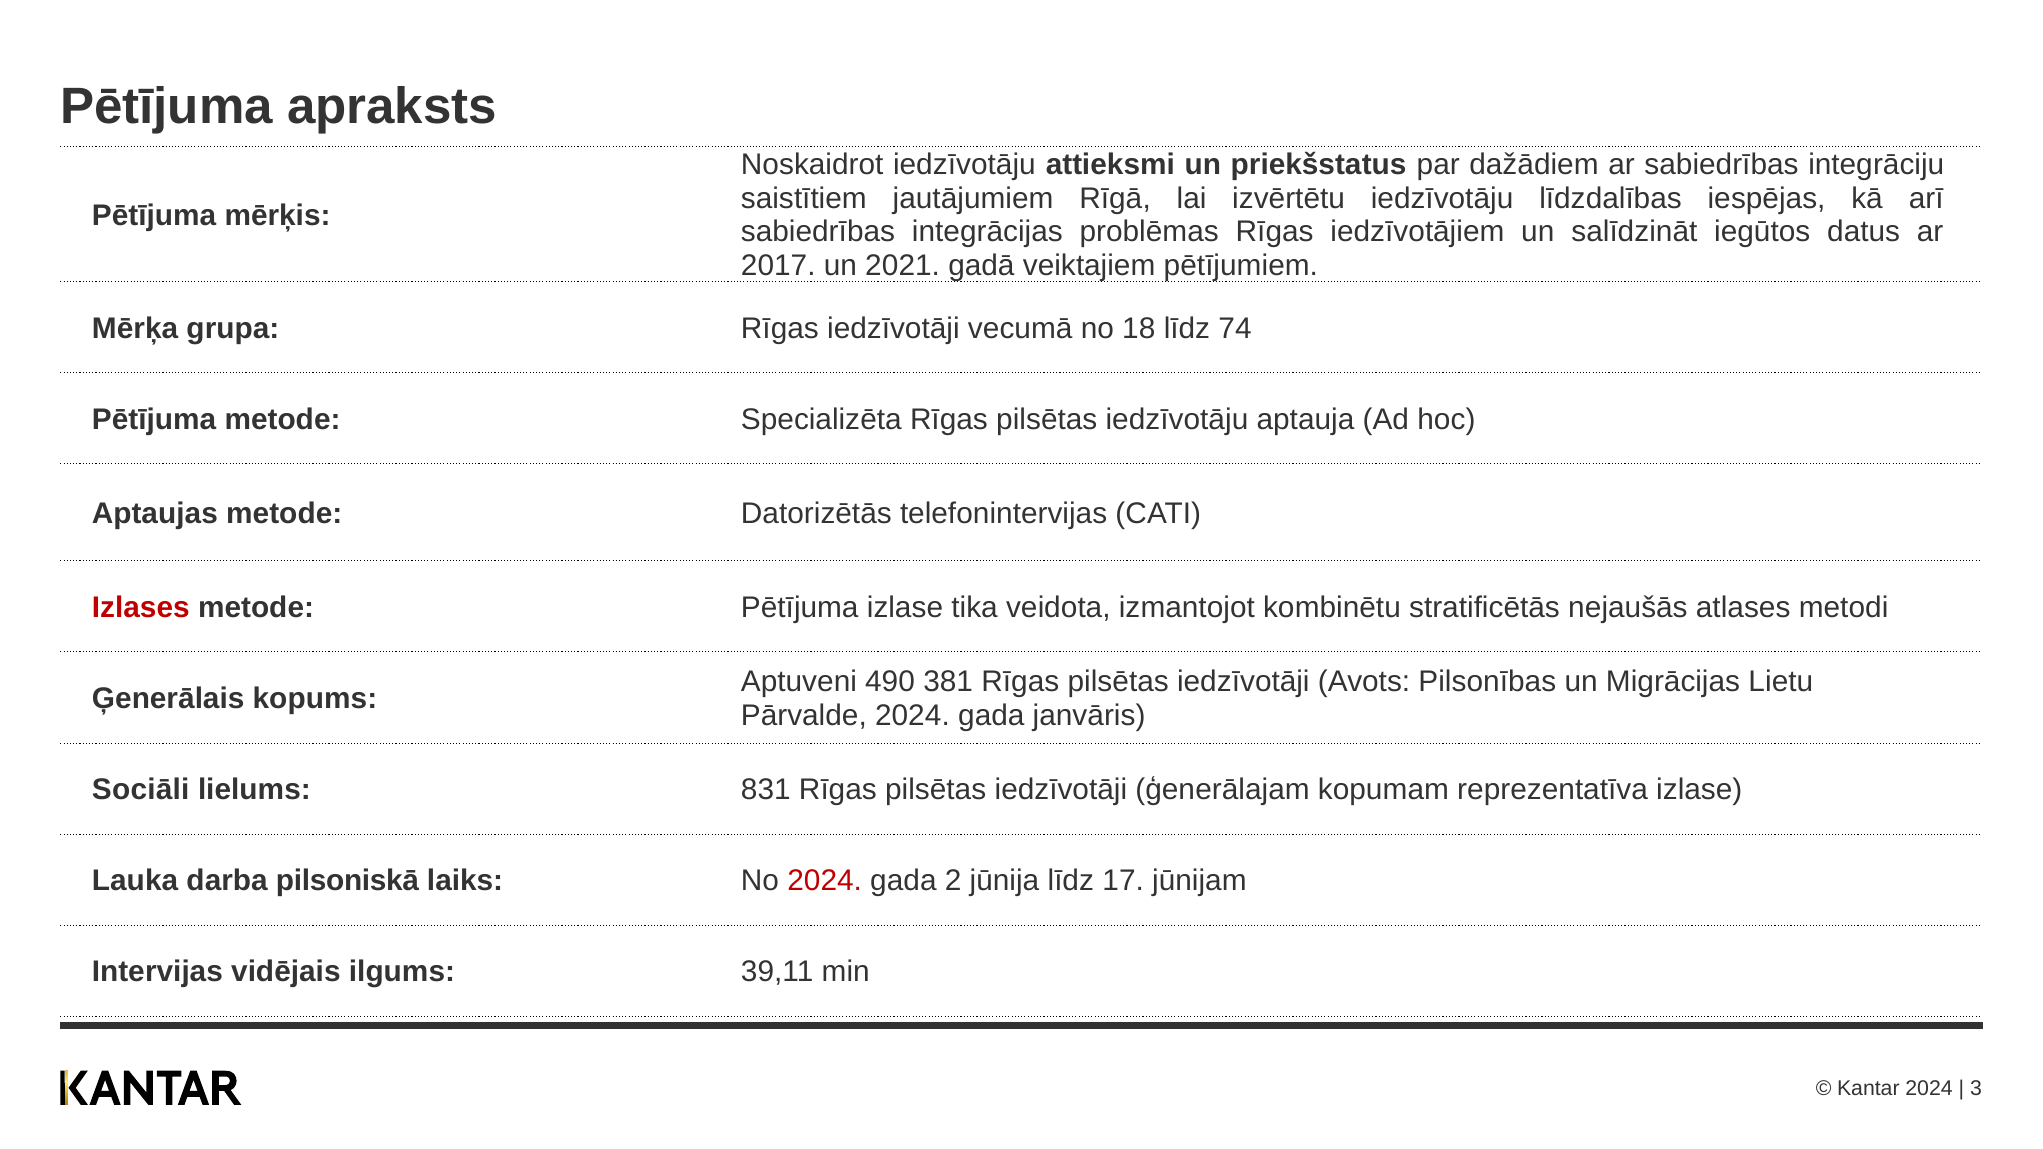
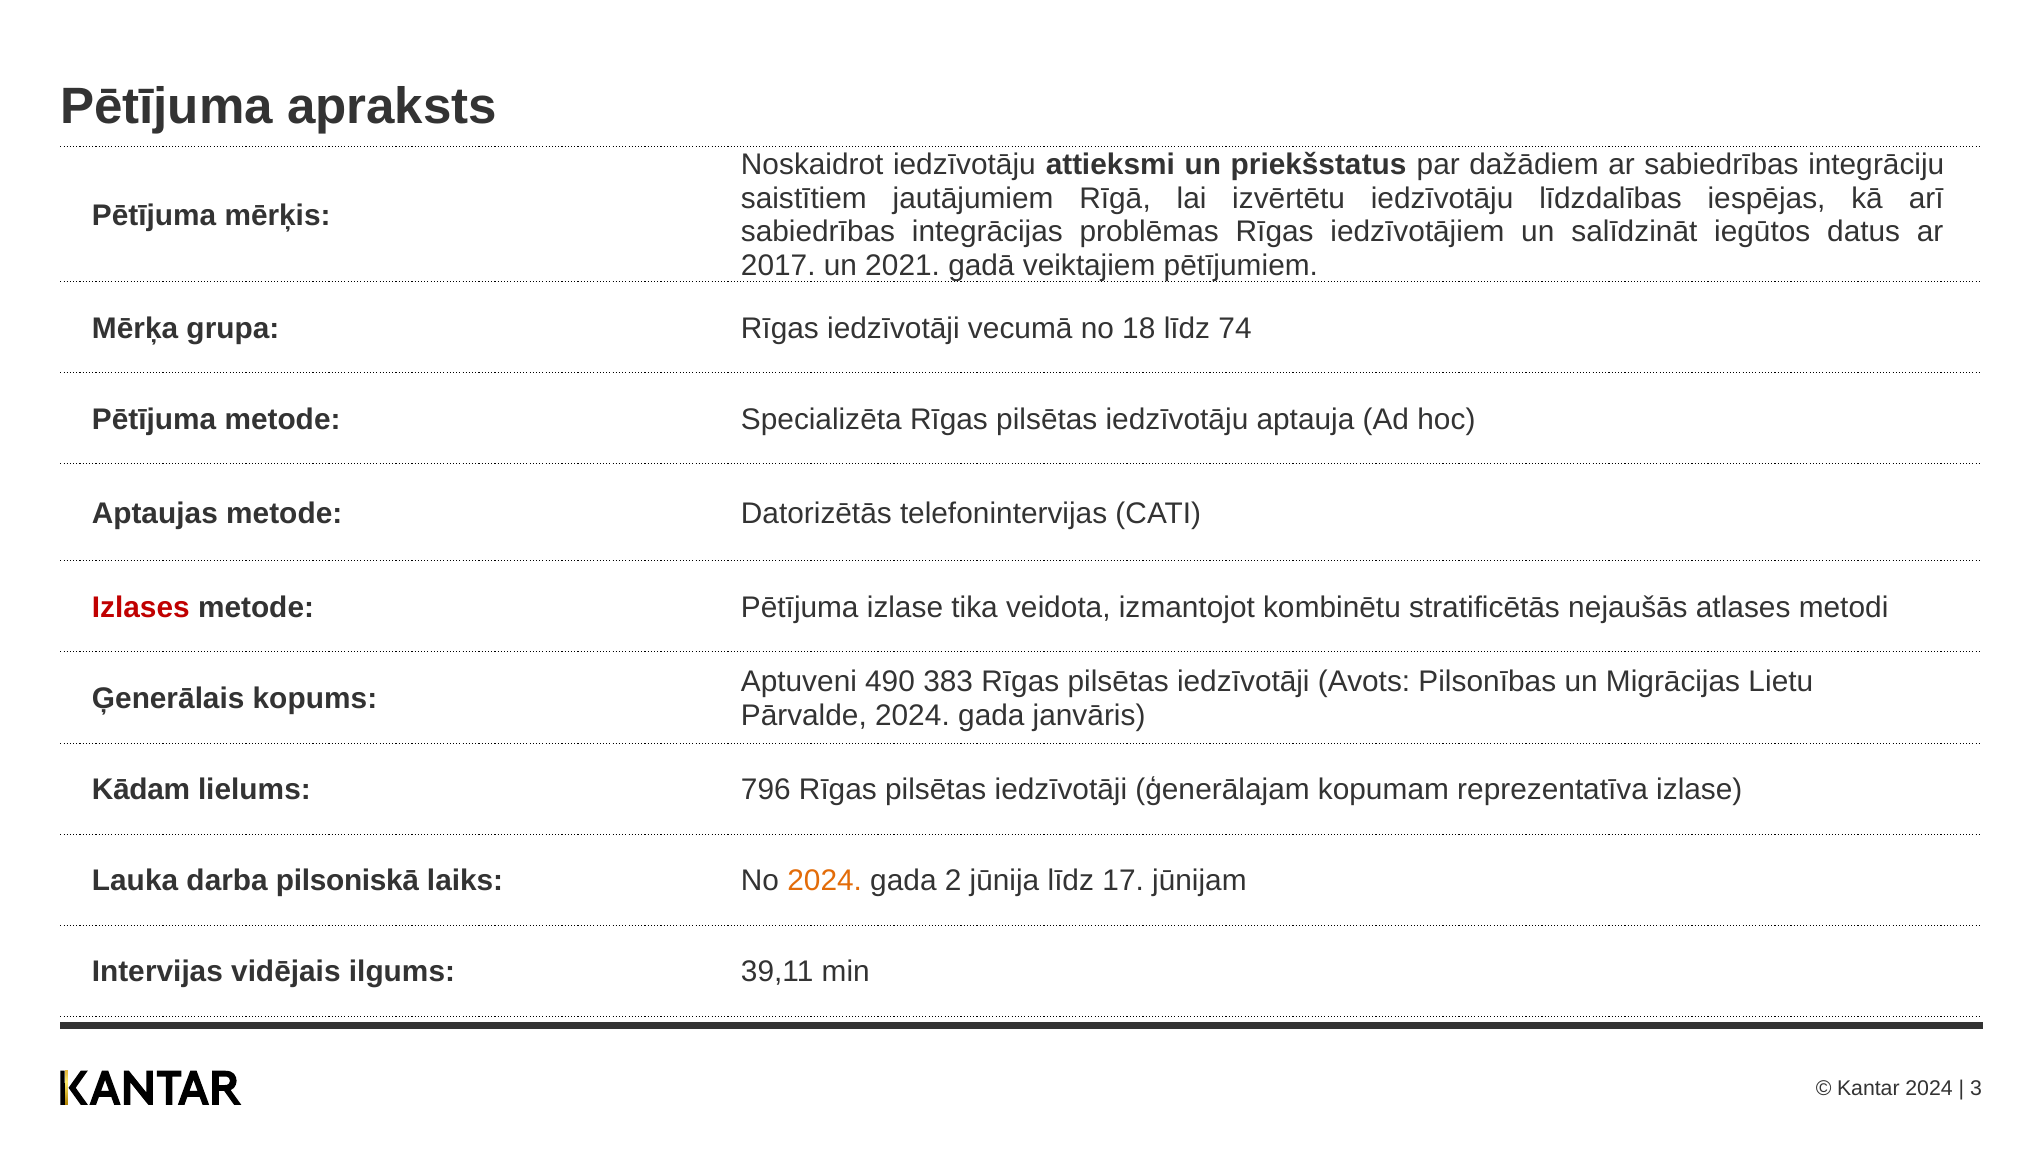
381: 381 -> 383 (948, 682)
Sociāli: Sociāli -> Kādam (141, 790)
831: 831 -> 796 (766, 790)
2024 colour: red -> orange (825, 881)
